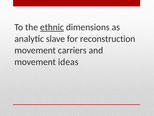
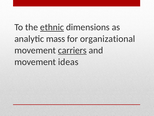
slave: slave -> mass (56, 39)
reconstruction: reconstruction -> organizational (108, 39)
carriers underline: none -> present (72, 50)
